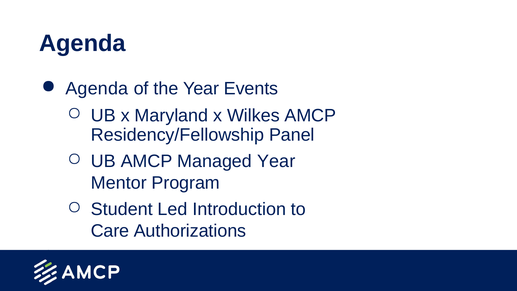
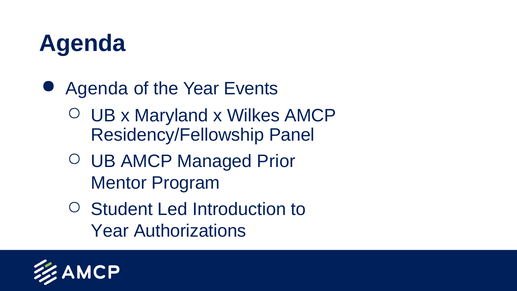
Managed Year: Year -> Prior (276, 161)
Care: Care -> Year (110, 231)
